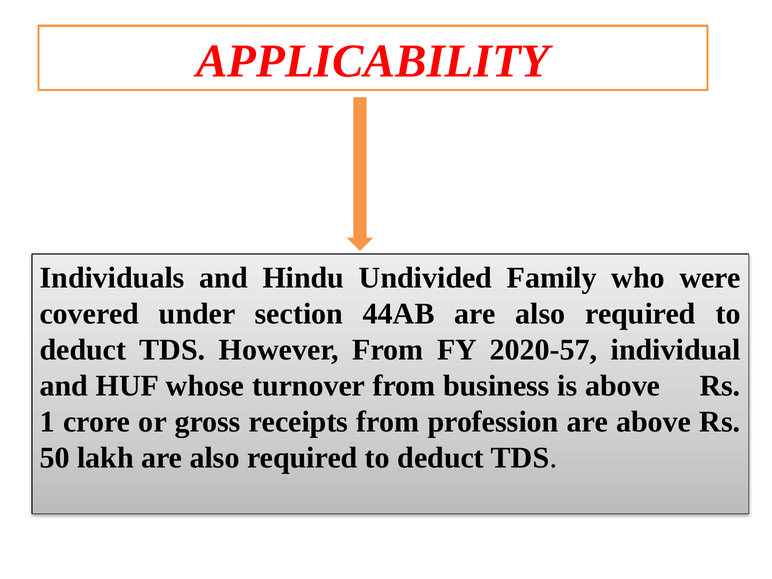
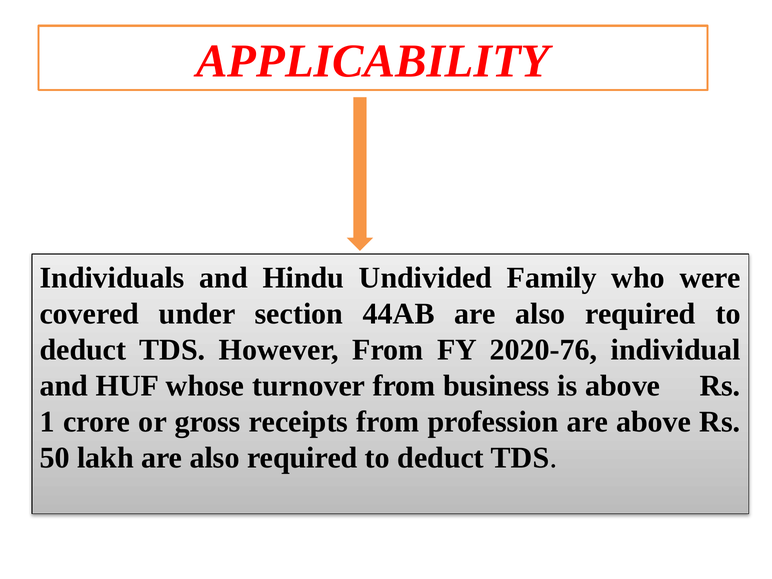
2020-57: 2020-57 -> 2020-76 (543, 350)
